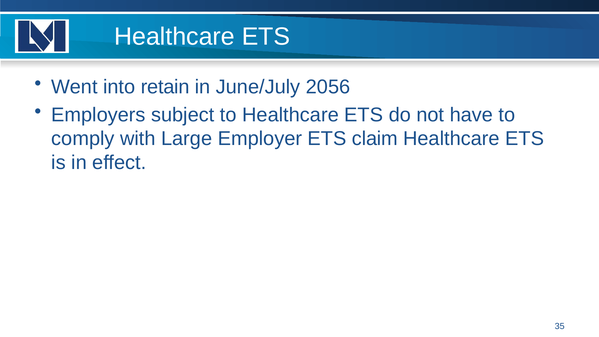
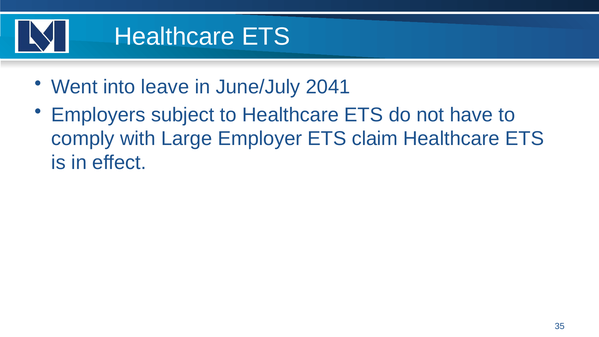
retain: retain -> leave (165, 87)
2056: 2056 -> 2041 (328, 87)
